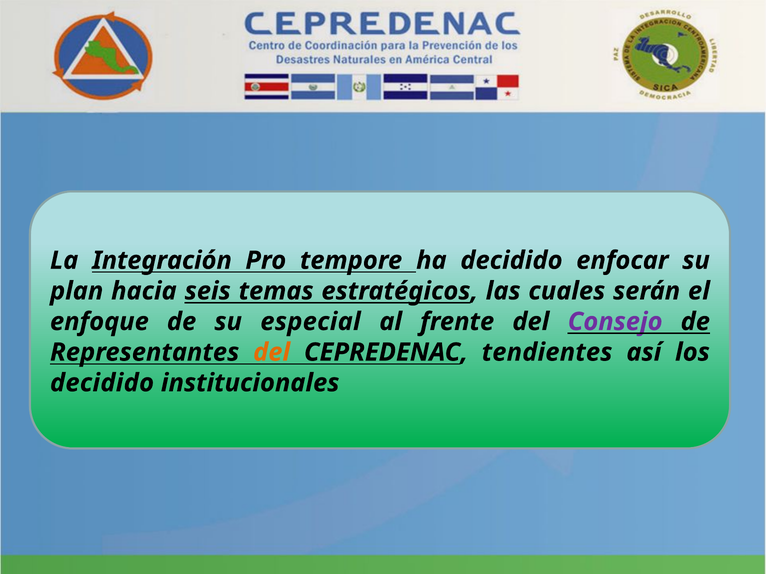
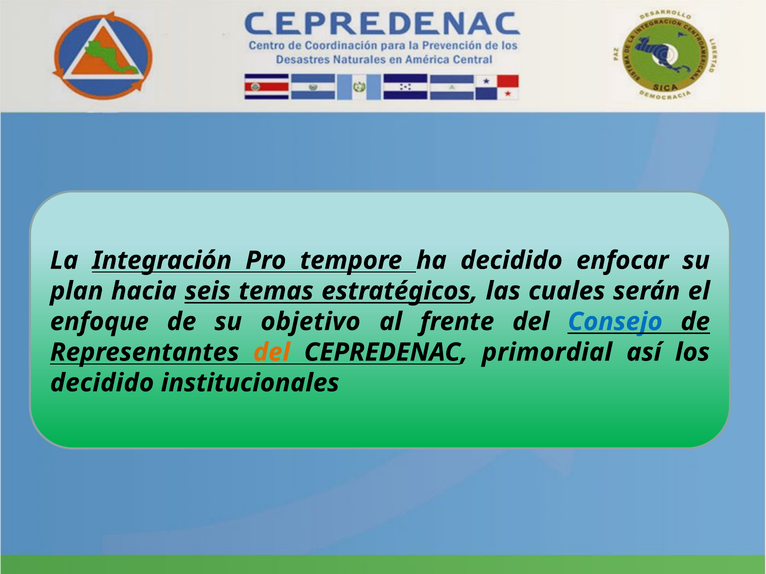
especial: especial -> objetivo (311, 322)
Consejo colour: purple -> blue (615, 322)
tendientes: tendientes -> primordial (547, 353)
